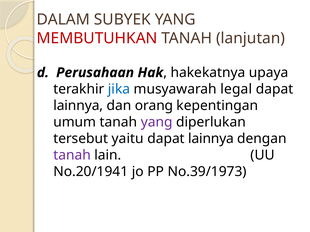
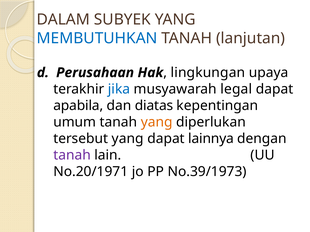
MEMBUTUHKAN colour: red -> blue (97, 38)
hakekatnya: hakekatnya -> lingkungan (208, 73)
lainnya: lainnya -> apabila (78, 106)
orang: orang -> diatas (154, 106)
yang colour: purple -> orange (157, 122)
tersebut yaitu: yaitu -> yang (128, 139)
No.20/1941: No.20/1941 -> No.20/1971 (91, 172)
